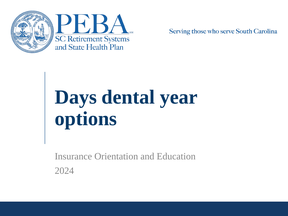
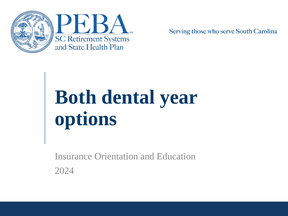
Days: Days -> Both (76, 97)
